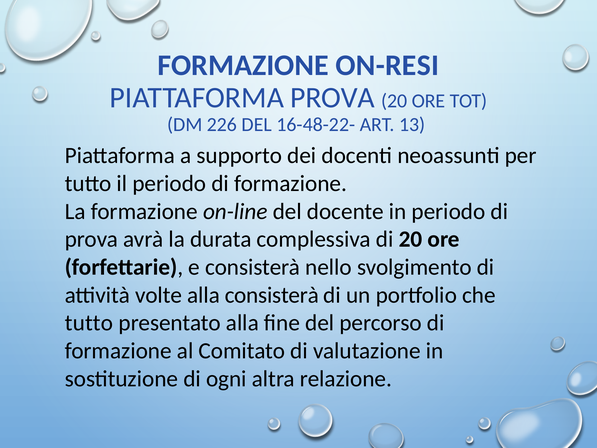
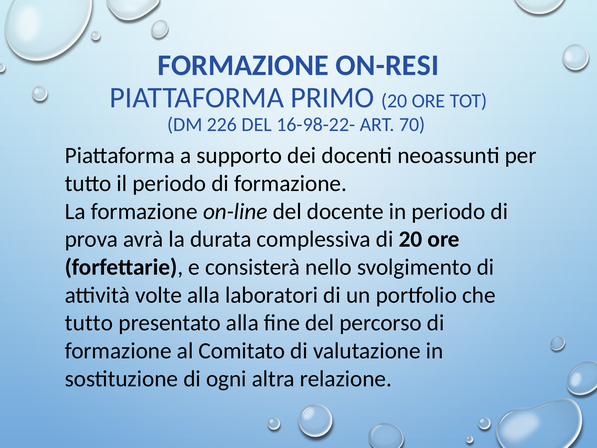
PIATTAFORMA PROVA: PROVA -> PRIMO (332, 98)
16-48-22-: 16-48-22- -> 16-98-22- (316, 125)
13: 13 -> 70 (412, 125)
alla consisterà: consisterà -> laboratori (272, 295)
